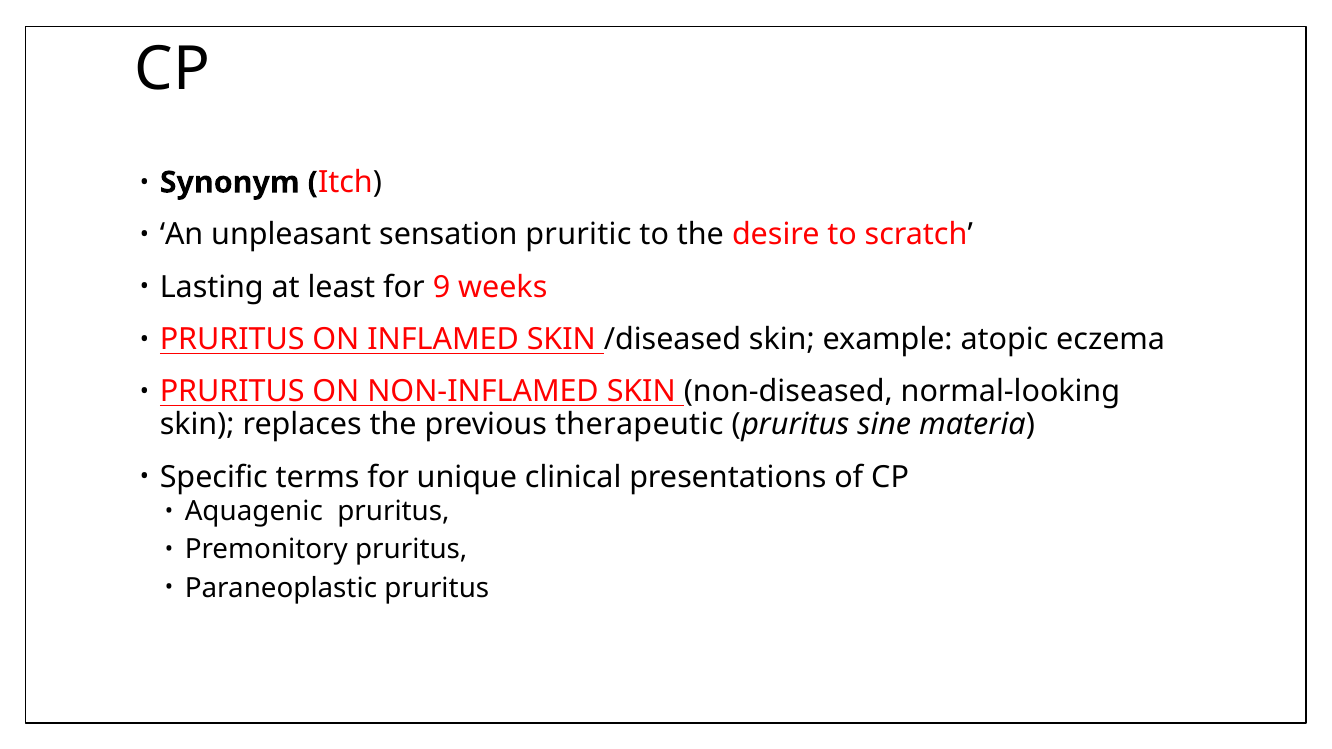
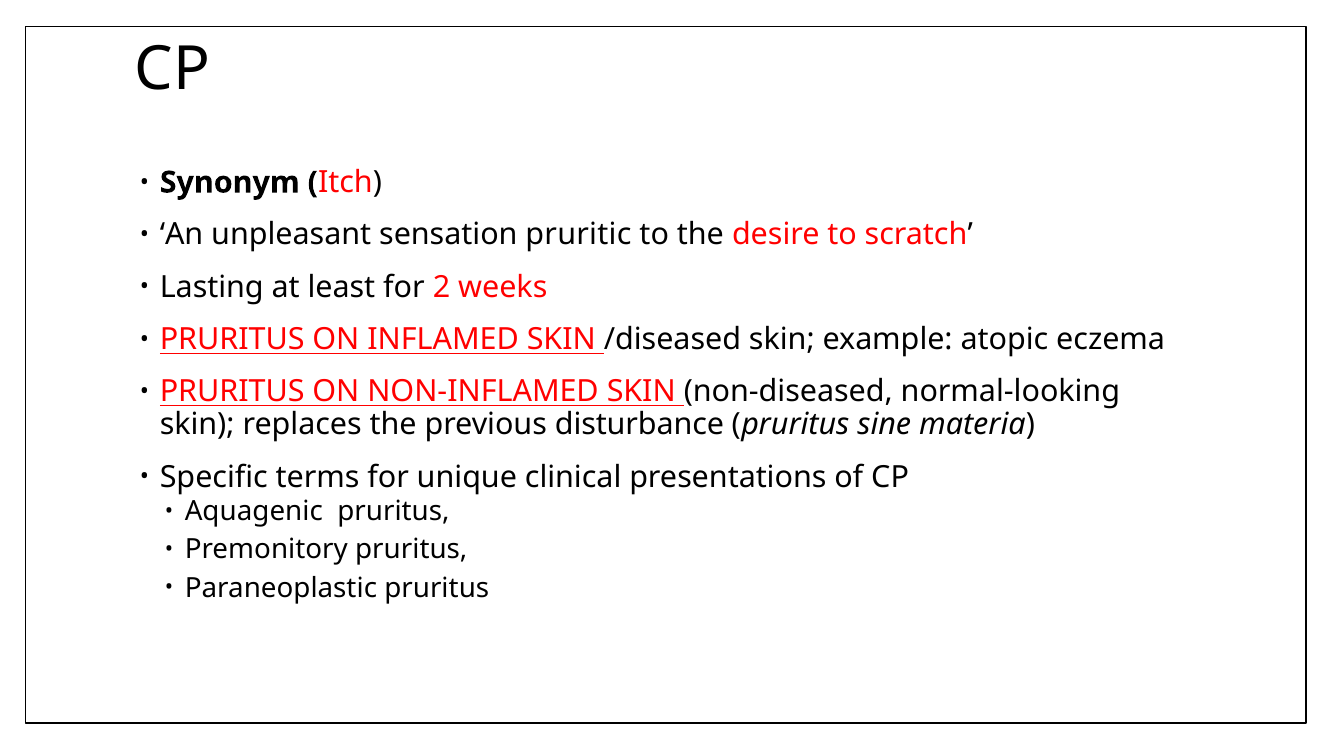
9: 9 -> 2 (442, 287)
therapeutic: therapeutic -> disturbance (639, 425)
